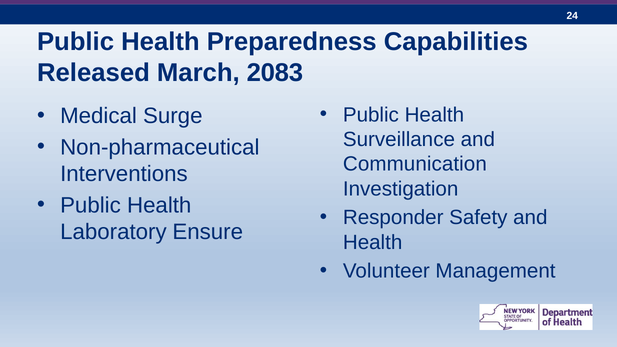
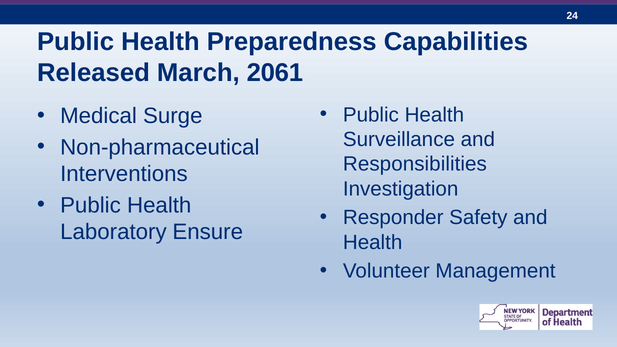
2083: 2083 -> 2061 (275, 73)
Communication: Communication -> Responsibilities (415, 164)
